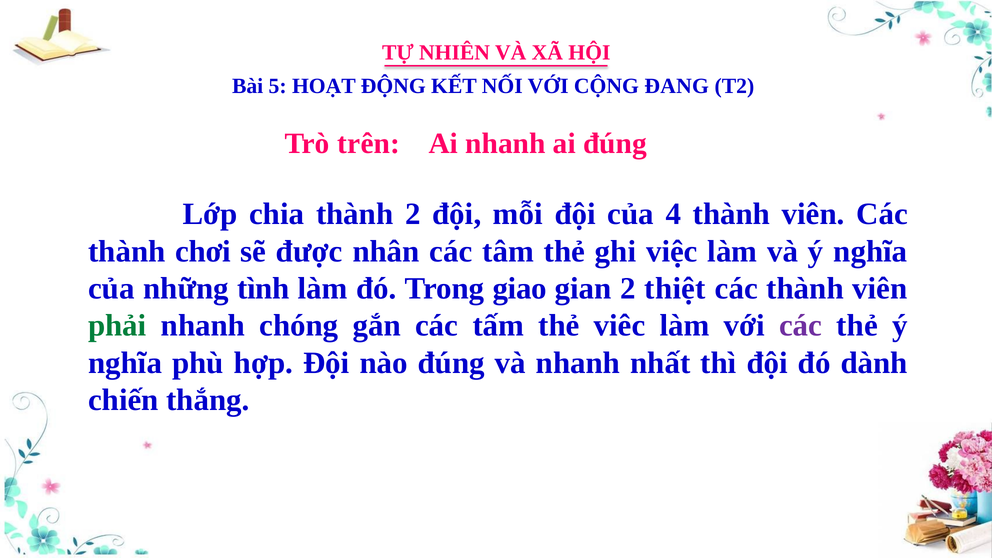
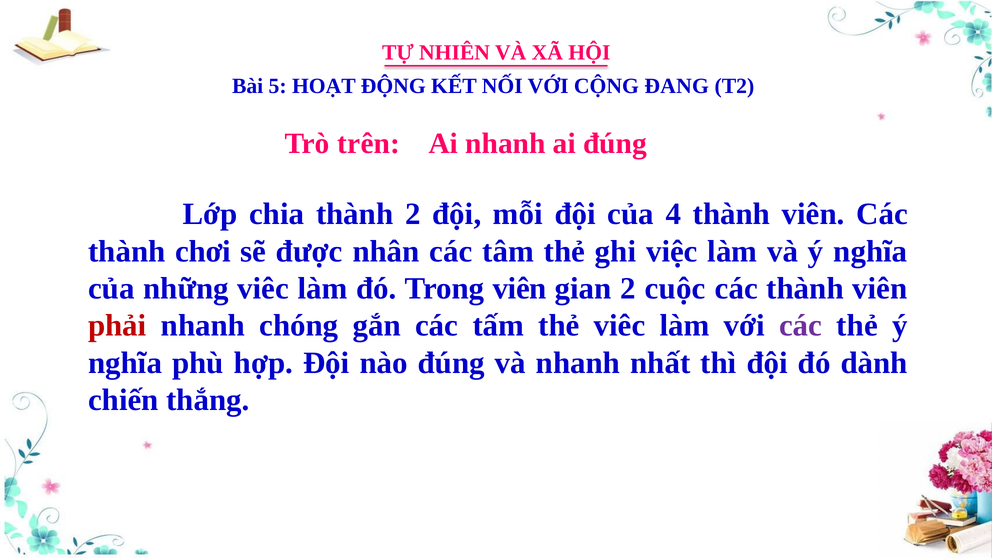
những tình: tình -> viêc (263, 288)
Trong giao: giao -> viên (520, 288)
thiệt: thiệt -> cuộc (675, 288)
phải colour: green -> red (117, 325)
